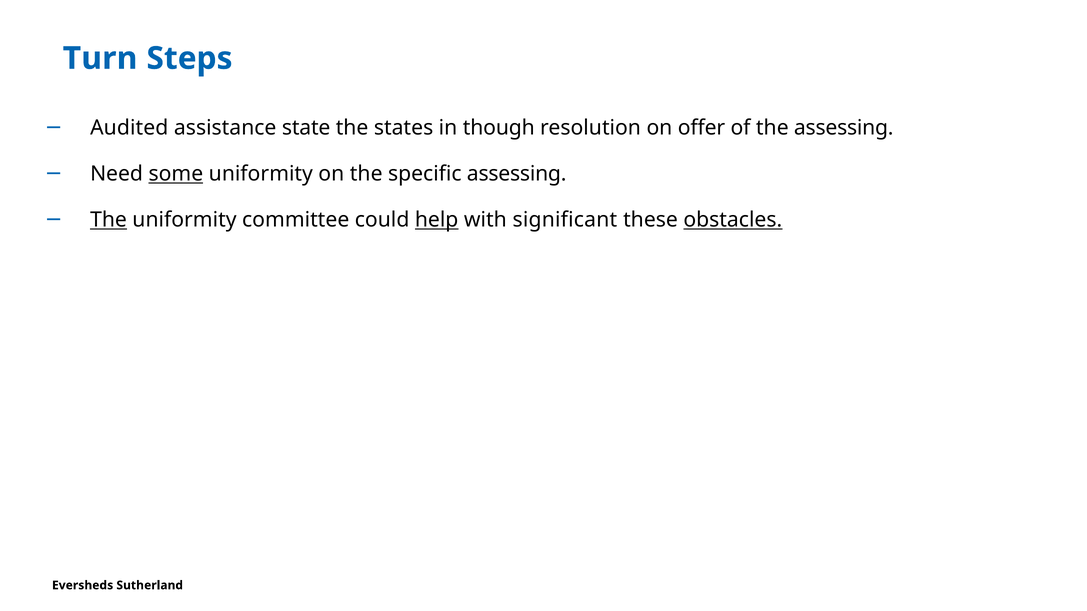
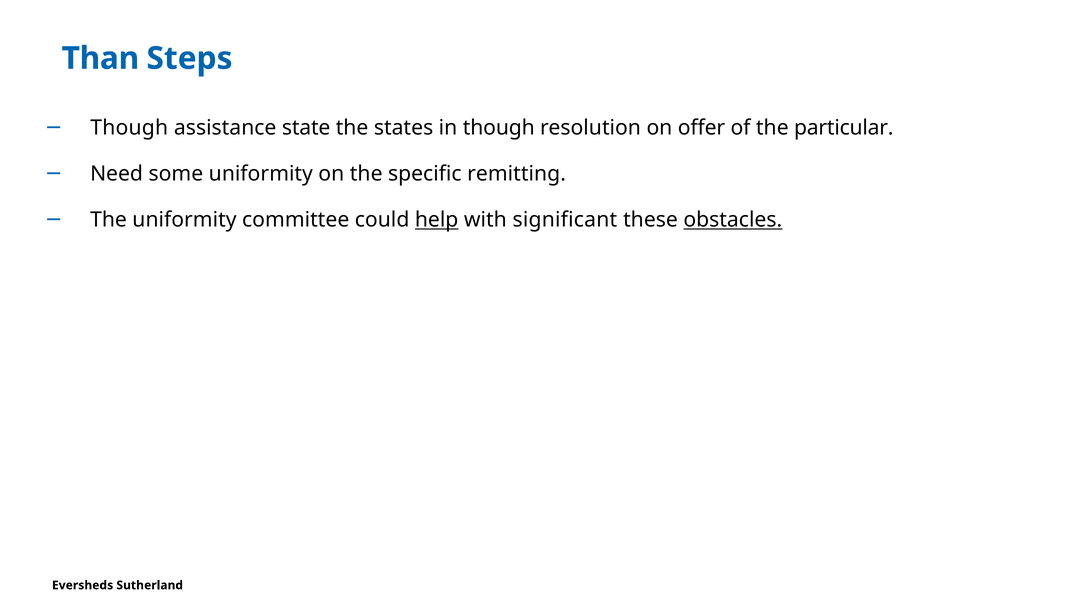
Turn: Turn -> Than (100, 58)
Audited: Audited -> Though (129, 128)
the assessing: assessing -> particular (844, 128)
some underline: present -> none (176, 174)
specific assessing: assessing -> remitting (517, 174)
The underline: present -> none (108, 220)
